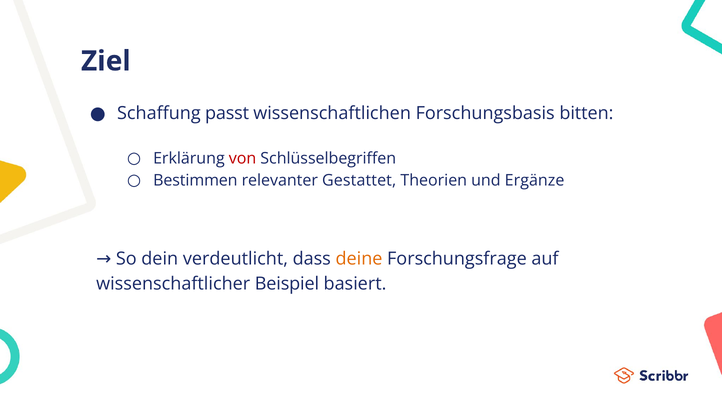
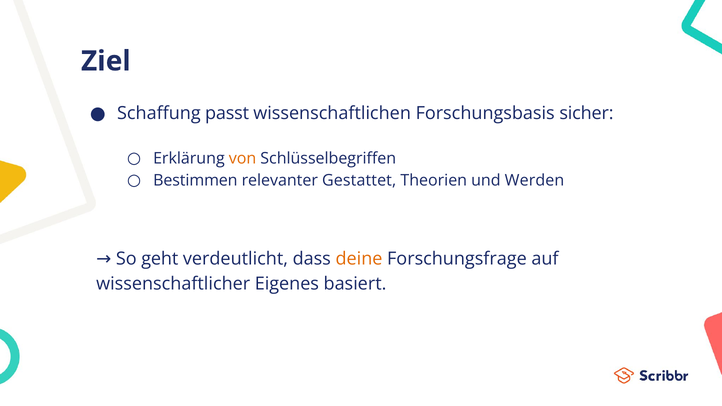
bitten: bitten -> sicher (586, 114)
von colour: red -> orange (243, 158)
Ergänze: Ergänze -> Werden (535, 180)
dein: dein -> geht (160, 259)
Beispiel: Beispiel -> Eigenes (287, 284)
